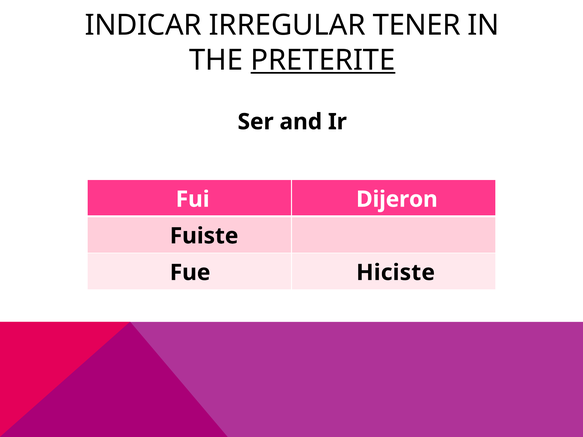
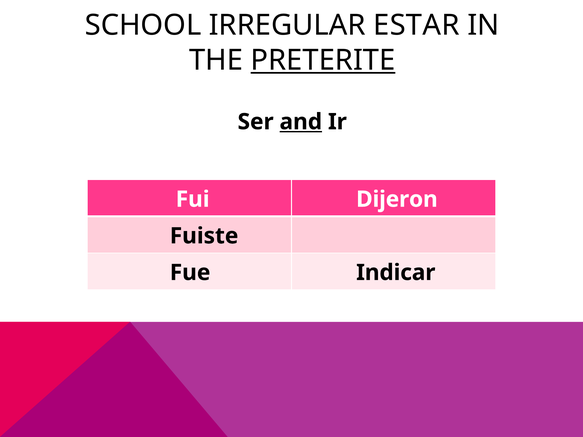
INDICAR: INDICAR -> SCHOOL (143, 25)
TENER: TENER -> ESTAR (416, 25)
and underline: none -> present (301, 122)
Hiciste: Hiciste -> Indicar (396, 273)
